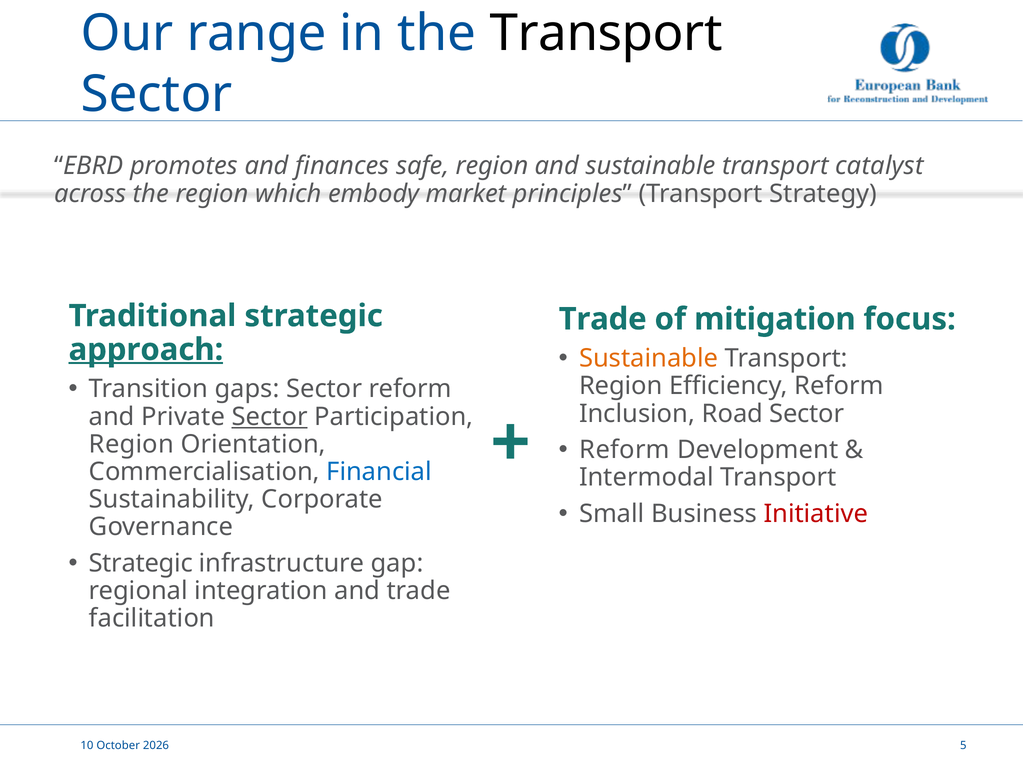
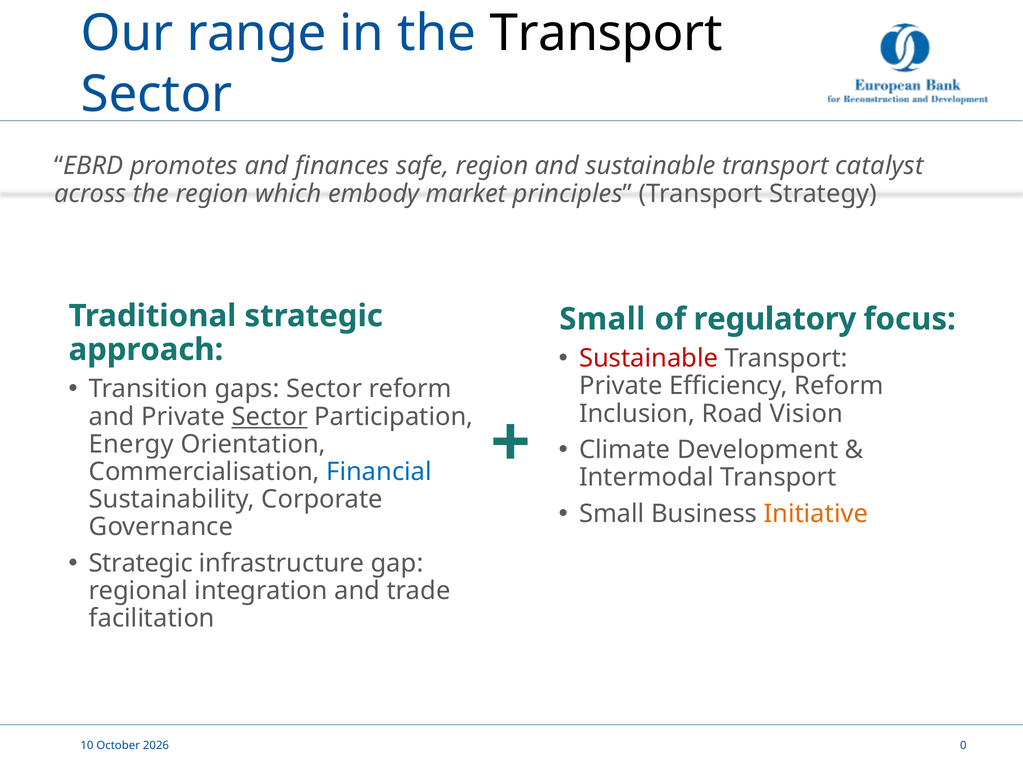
Trade: Trade -> Small (602, 319)
mitigation: mitigation -> regulatory (775, 319)
approach underline: present -> none (146, 350)
Sustainable colour: orange -> red (649, 359)
Region: Region -> Private (621, 386)
Road Sector: Sector -> Vision (806, 414)
Reform: Reform -> Climate (625, 450)
Region: Region -> Energy (131, 444)
Initiative colour: red -> orange (816, 514)
5: 5 -> 0 (963, 746)
